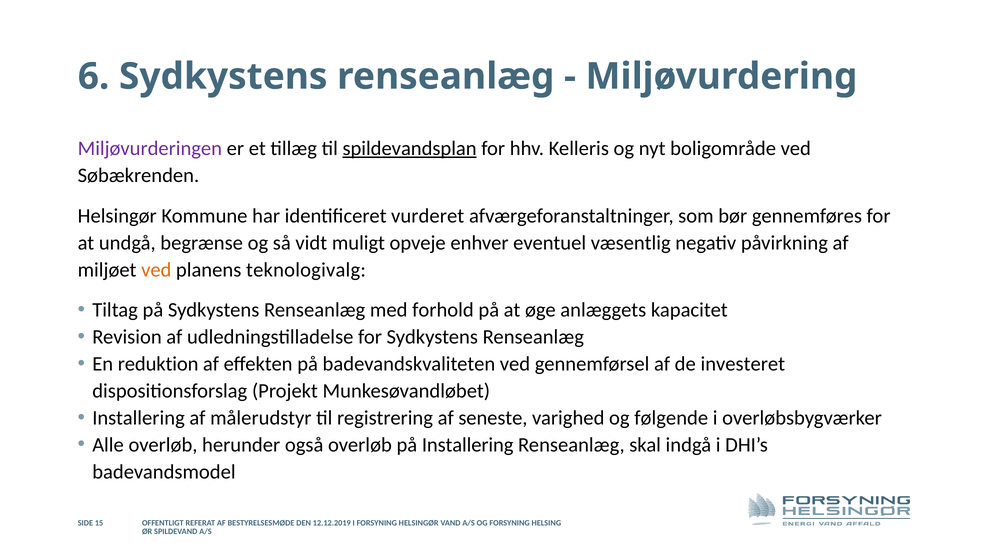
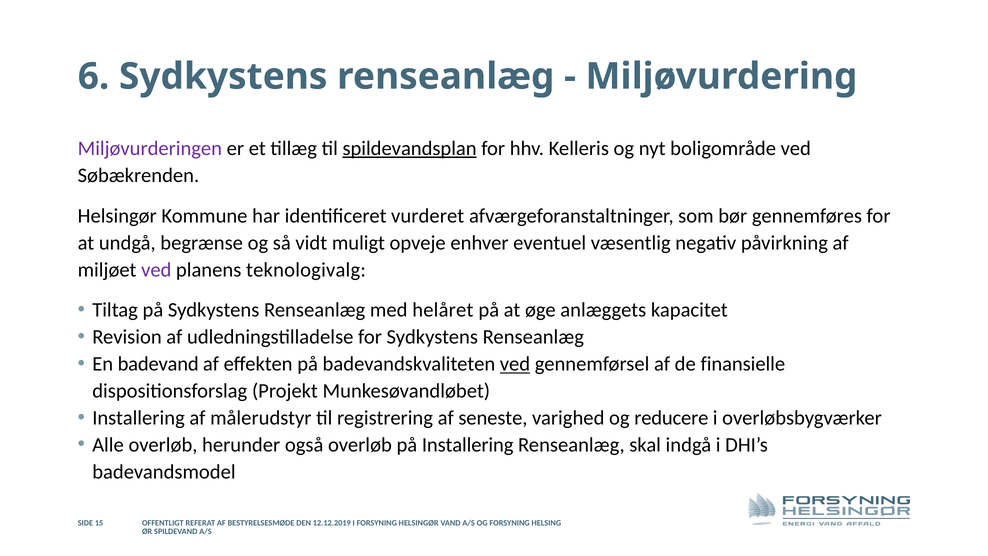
ved colour: orange -> purple (156, 270)
forhold: forhold -> helåret (443, 310)
reduktion: reduktion -> badevand (158, 364)
ved underline: none -> present (515, 364)
investeret: investeret -> finansielle (743, 364)
følgende: følgende -> reducere (671, 418)
